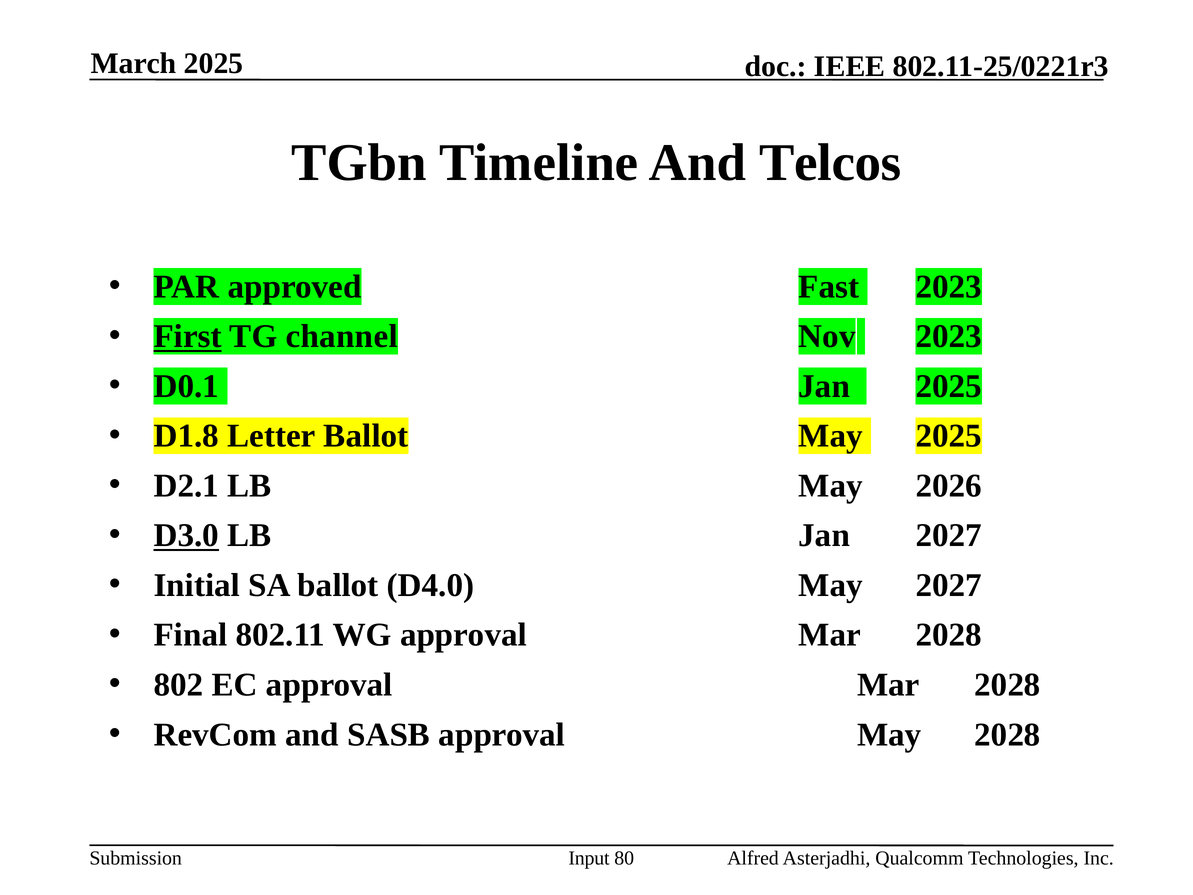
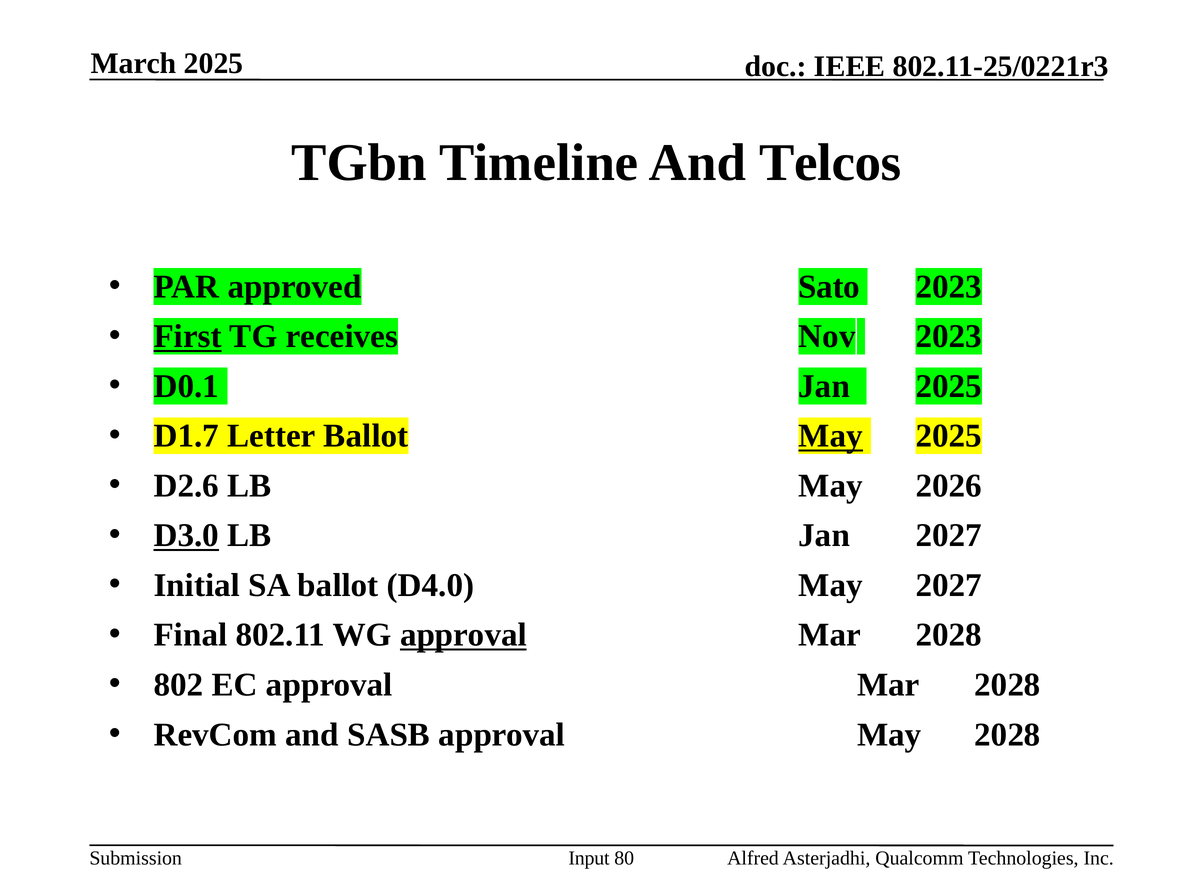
Fast: Fast -> Sato (829, 287)
channel: channel -> receives (342, 336)
D1.8: D1.8 -> D1.7 (186, 436)
May underline: none -> present (831, 436)
D2.1: D2.1 -> D2.6 (186, 486)
approval underline: none -> present (463, 635)
